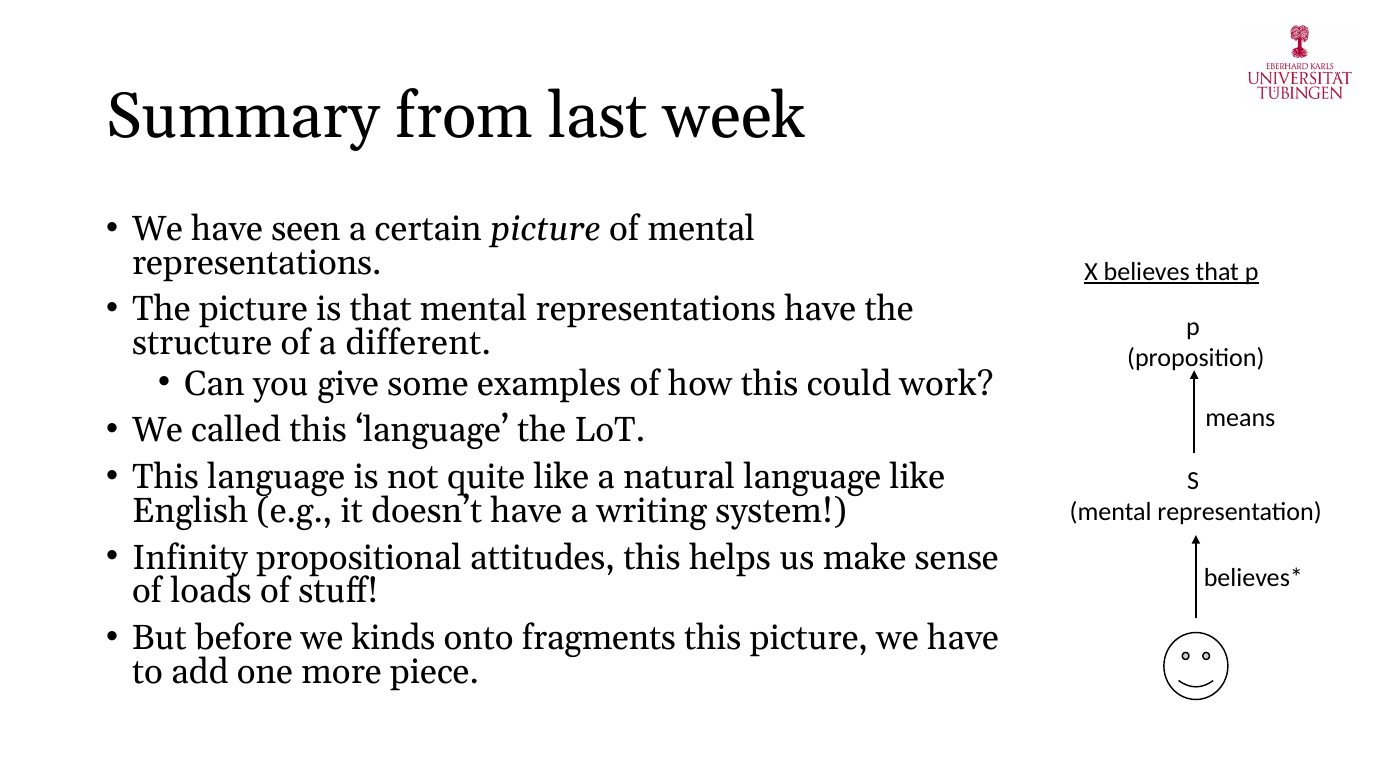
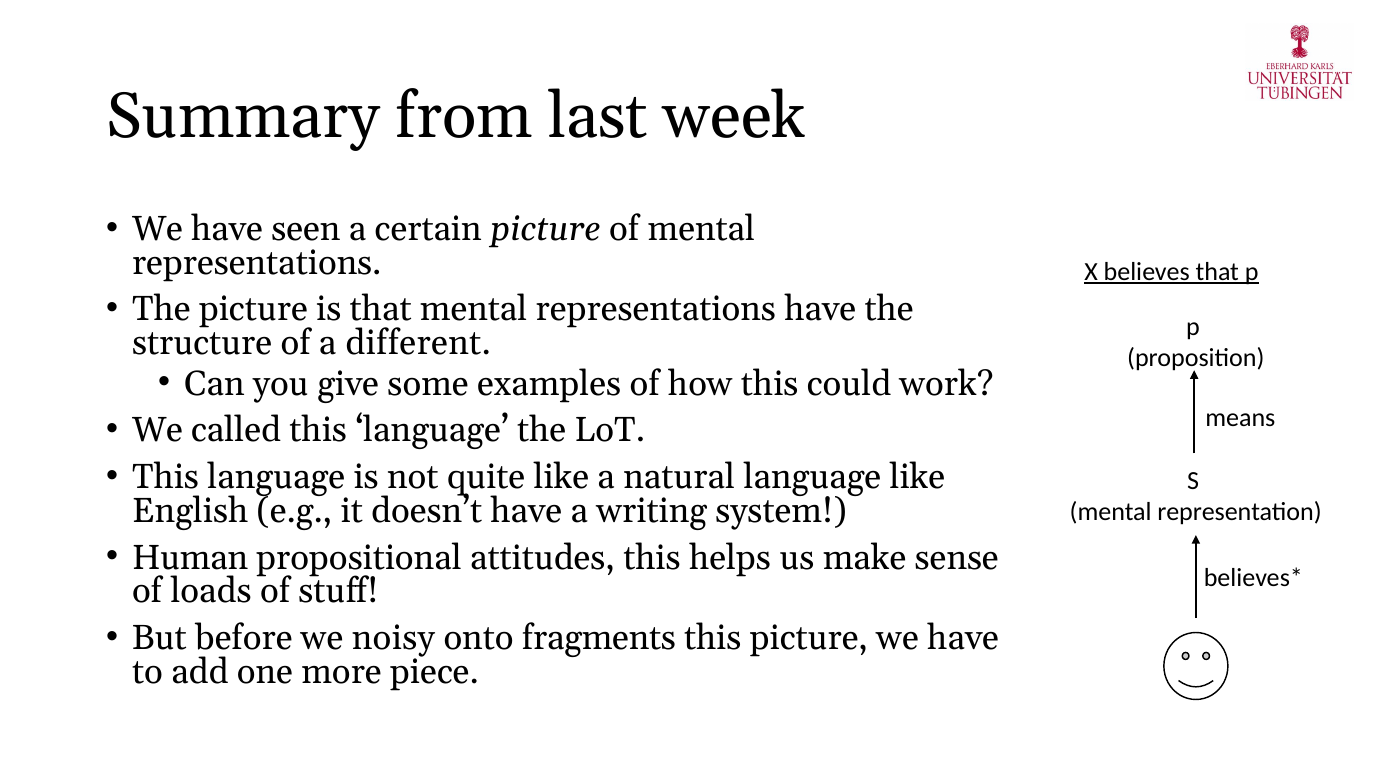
Infinity: Infinity -> Human (190, 558)
kinds: kinds -> noisy (393, 639)
